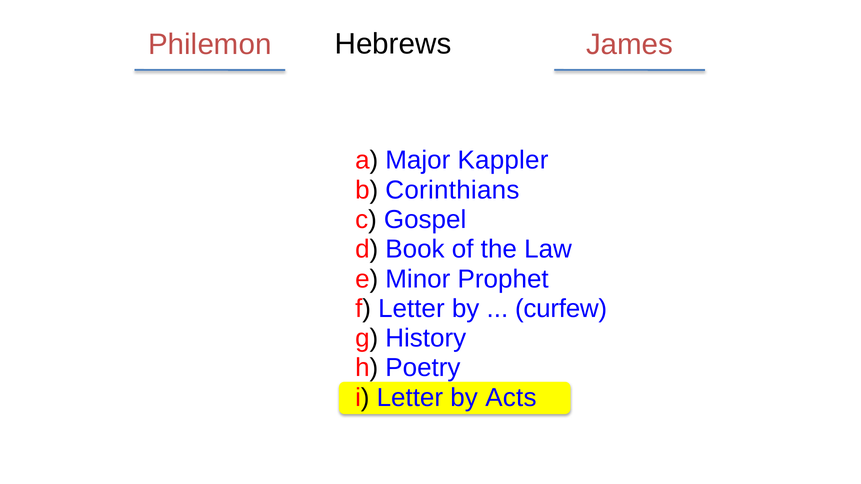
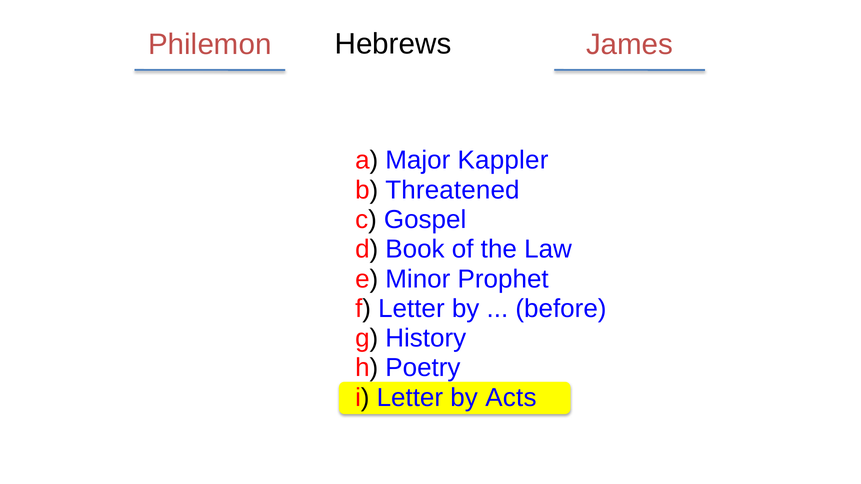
Corinthians: Corinthians -> Threatened (452, 190)
curfew: curfew -> before (561, 309)
